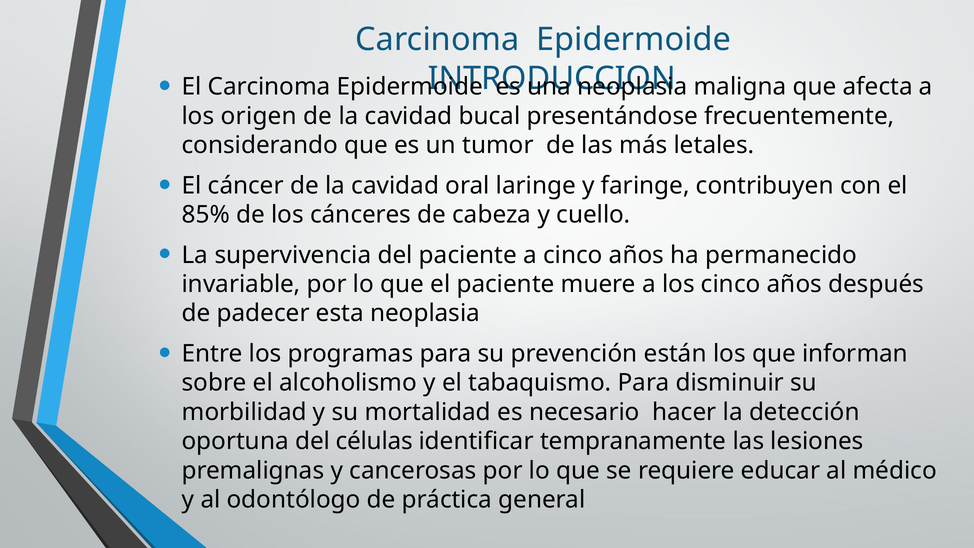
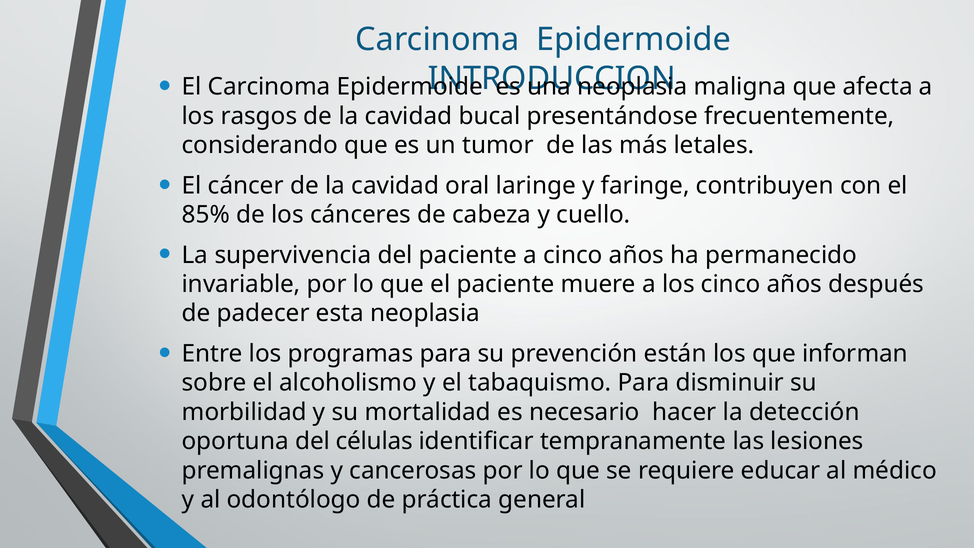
origen: origen -> rasgos (259, 116)
